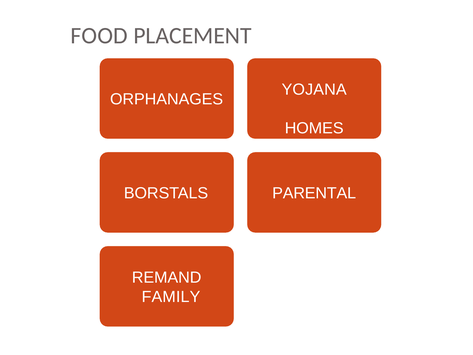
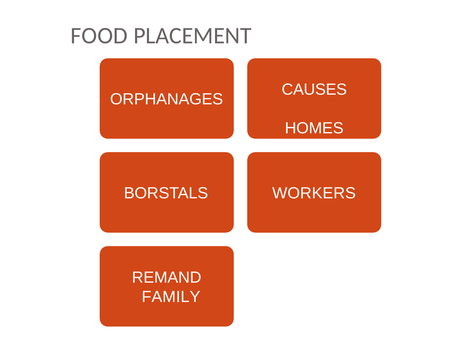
YOJANA: YOJANA -> CAUSES (314, 89)
PARENTAL: PARENTAL -> WORKERS (314, 193)
